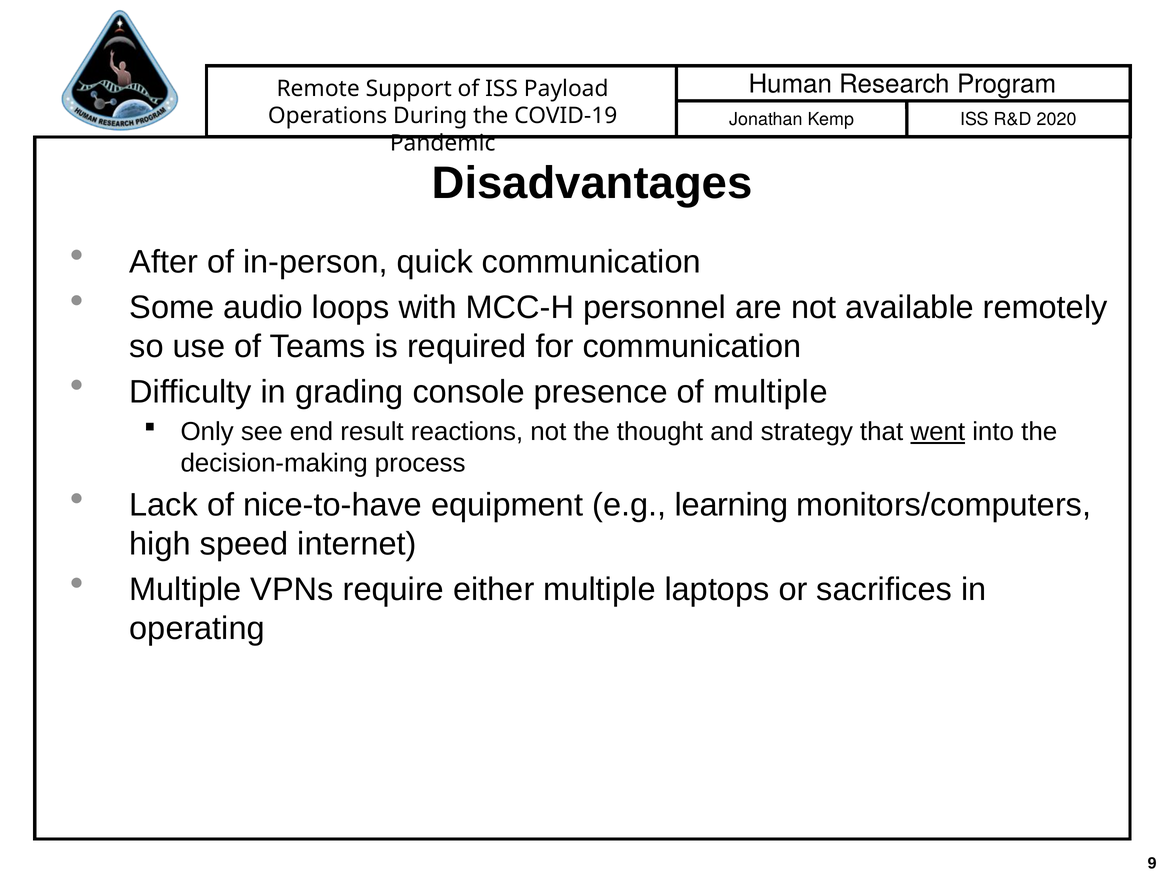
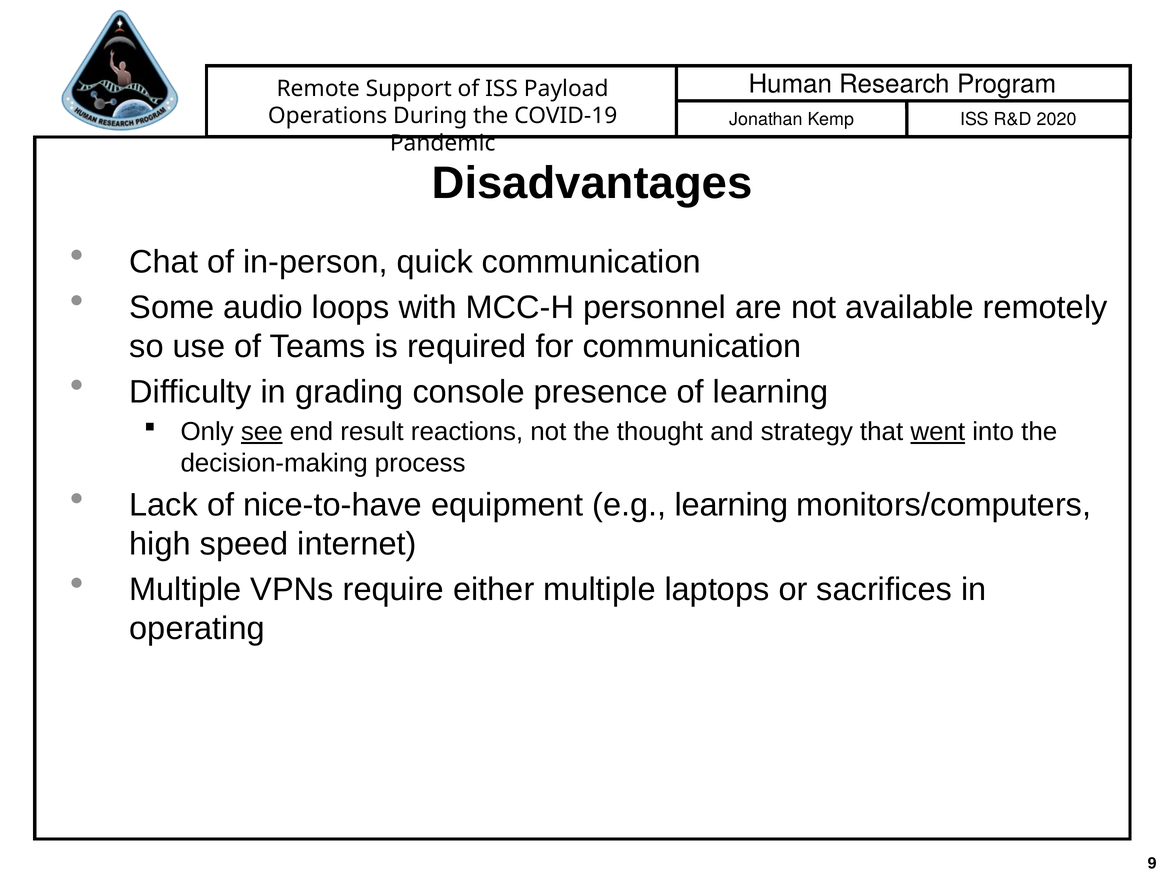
After: After -> Chat (164, 262)
of multiple: multiple -> learning (771, 392)
see underline: none -> present (262, 432)
